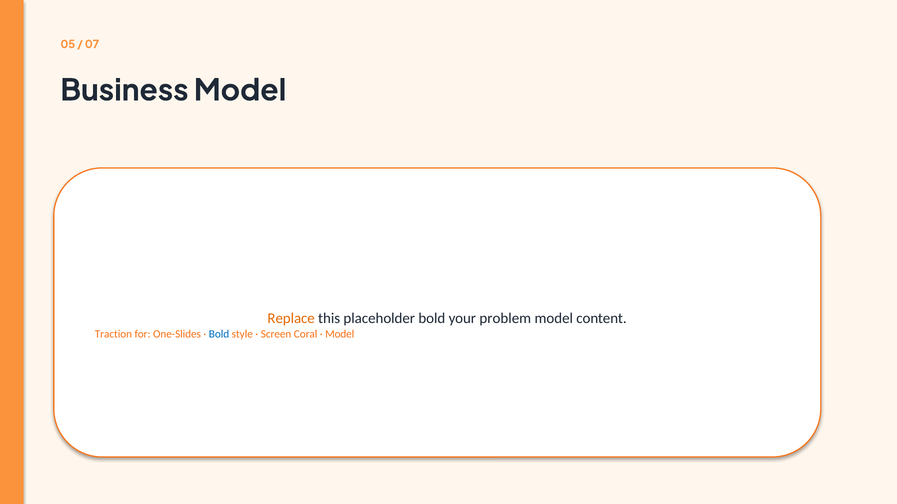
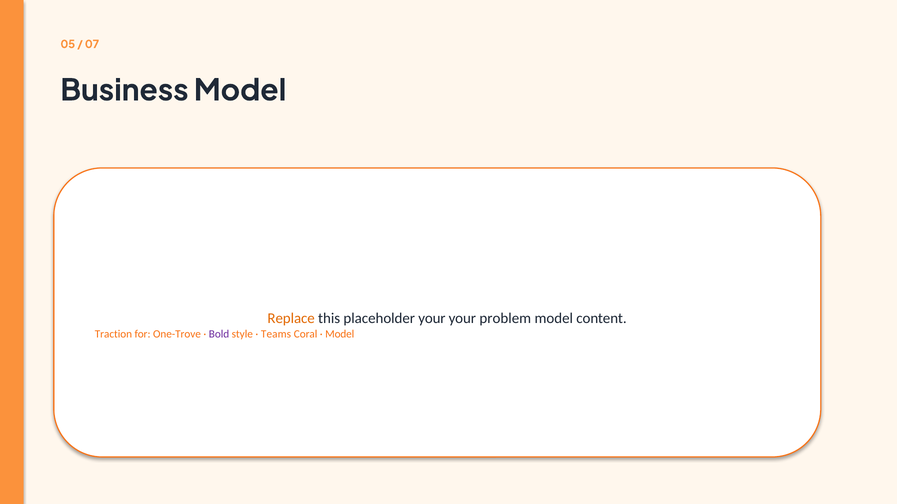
placeholder bold: bold -> your (432, 319)
One-Slides: One-Slides -> One-Trove (177, 334)
Bold colour: blue -> purple (219, 334)
Screen: Screen -> Teams (276, 334)
